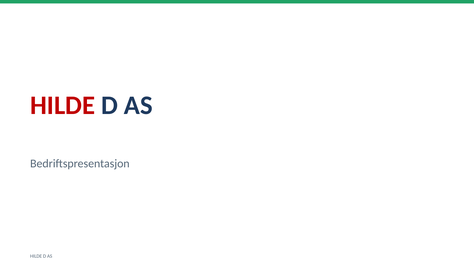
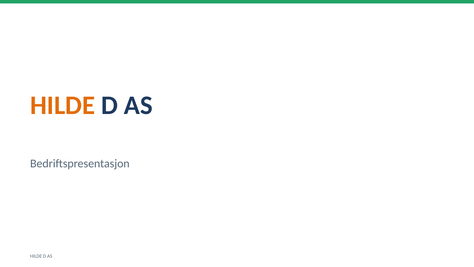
HILDE colour: red -> orange (63, 105)
